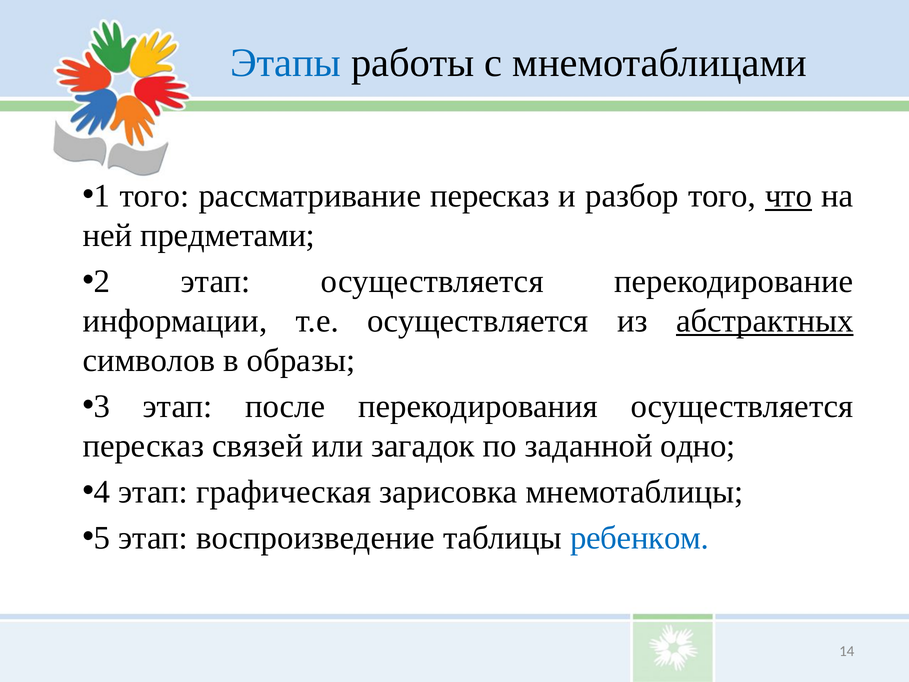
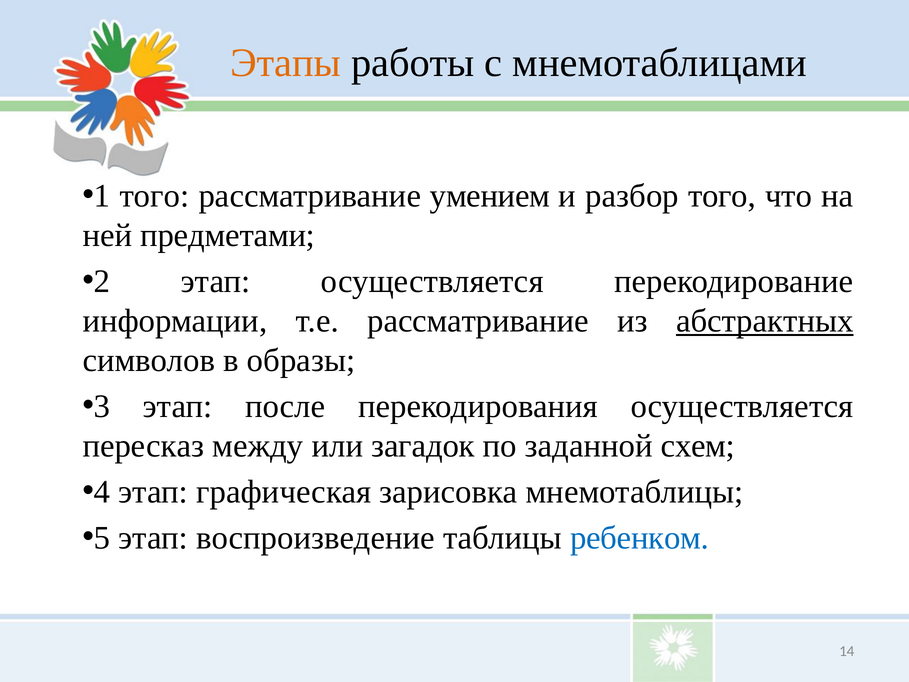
Этапы colour: blue -> orange (286, 63)
рассматривание пересказ: пересказ -> умением (490, 196)
что underline: present -> none (789, 196)
т.е осуществляется: осуществляется -> рассматривание (478, 321)
связей: связей -> между (258, 446)
одно: одно -> схем (698, 446)
